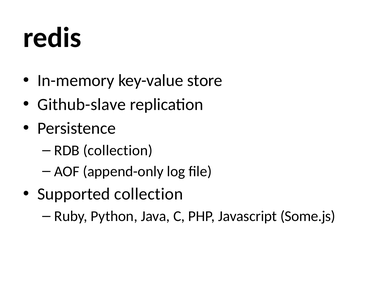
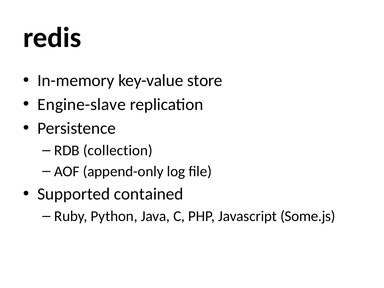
Github-slave: Github-slave -> Engine-slave (82, 104)
Supported collection: collection -> contained (149, 194)
